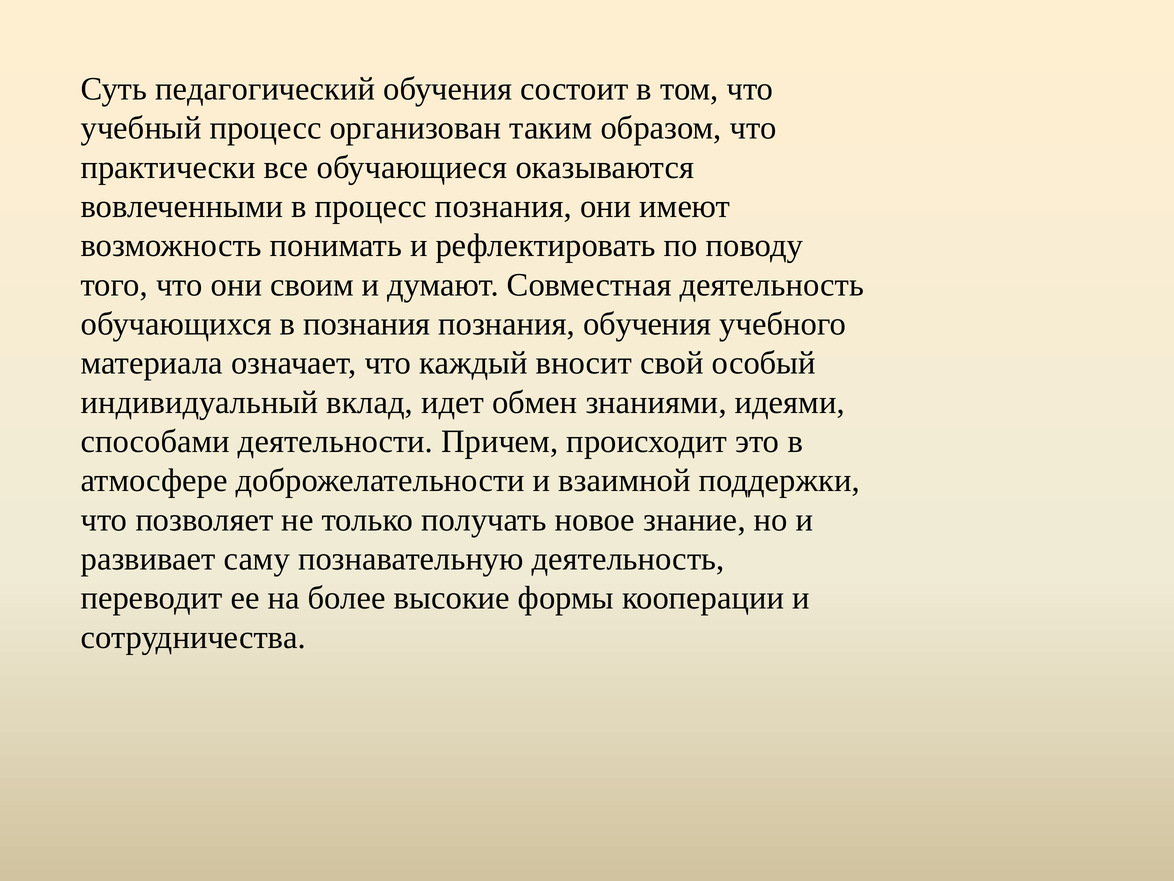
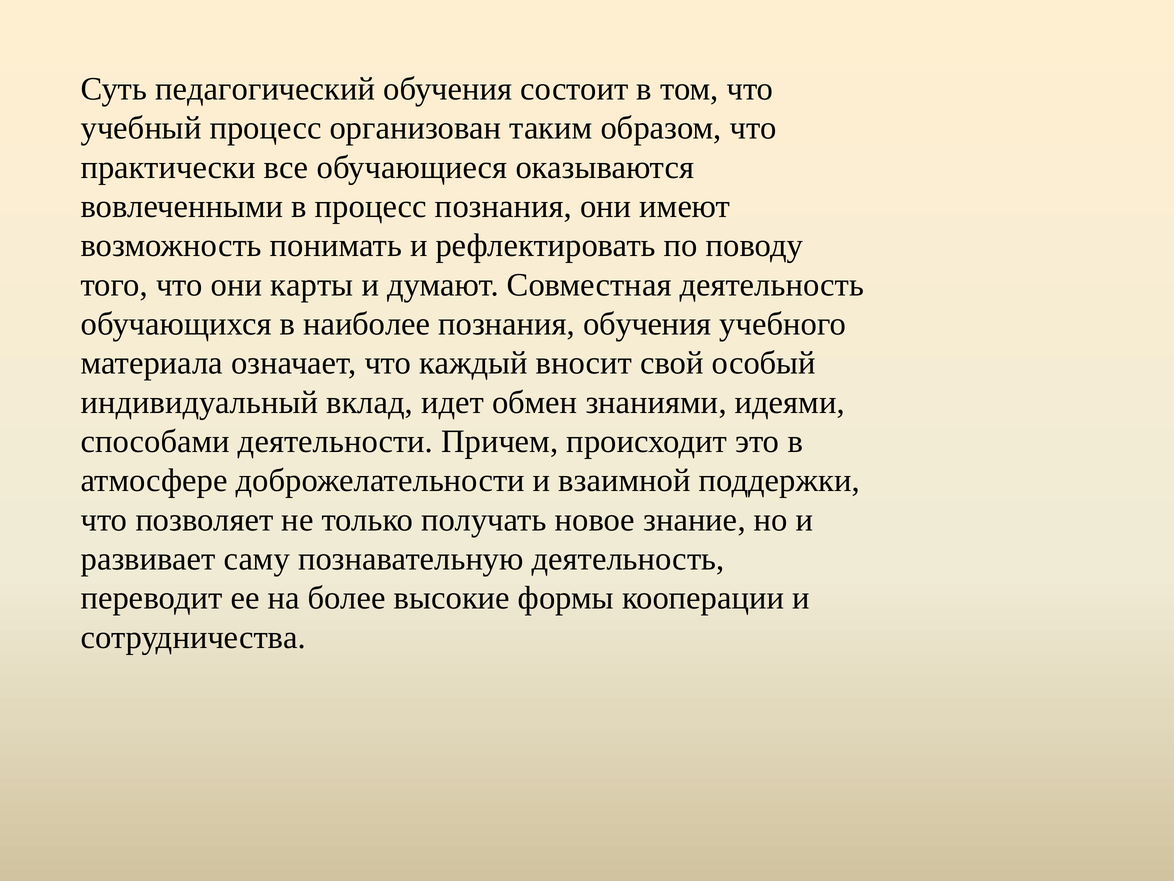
своим: своим -> карты (312, 285)
в познания: познания -> наиболее (367, 324)
